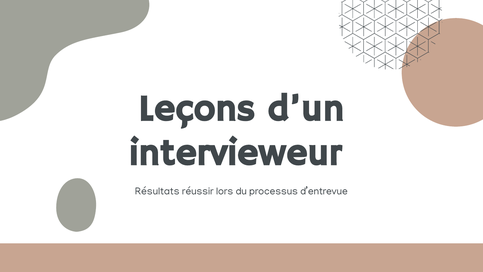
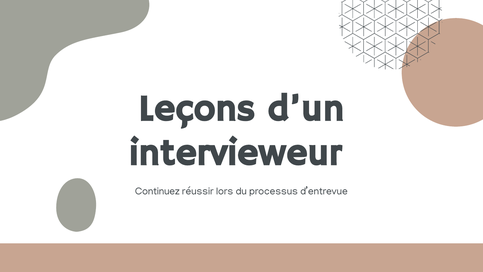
Résultats: Résultats -> Continuez (157, 191)
